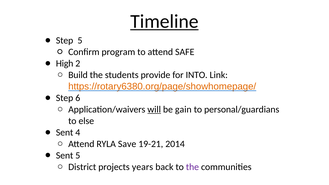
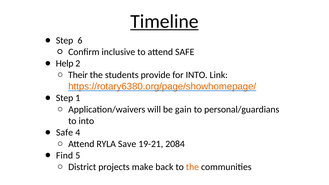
Step 5: 5 -> 6 (80, 41)
program: program -> inclusive (118, 52)
High: High -> Help (65, 63)
Build: Build -> Their (78, 75)
6: 6 -> 1 (78, 98)
will underline: present -> none (154, 109)
to else: else -> into (86, 121)
Sent: Sent -> Safe (65, 132)
2014: 2014 -> 2084 (175, 144)
Sent: Sent -> Find (65, 155)
years: years -> make (143, 167)
the colour: purple -> orange (192, 167)
